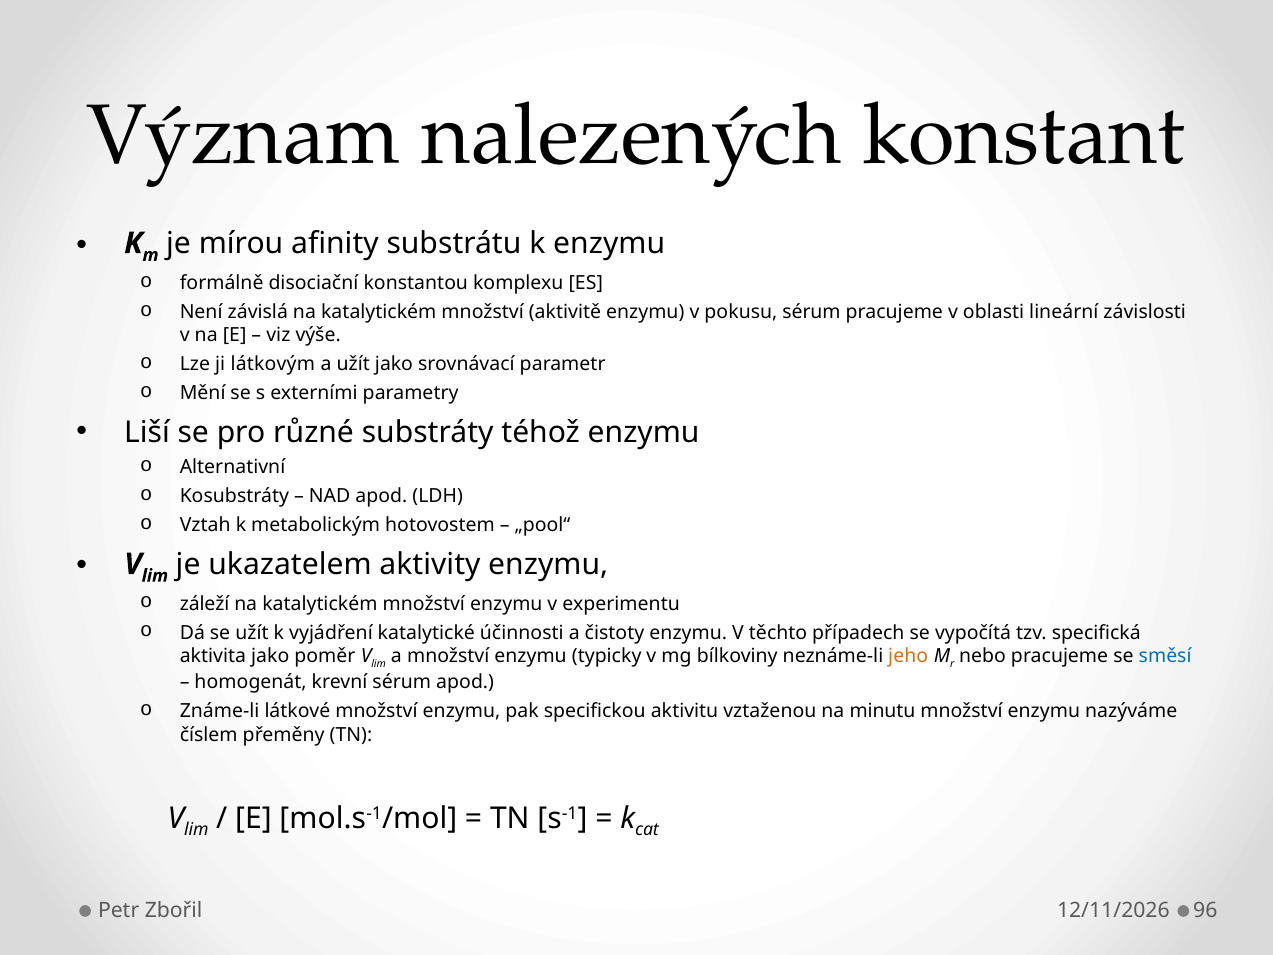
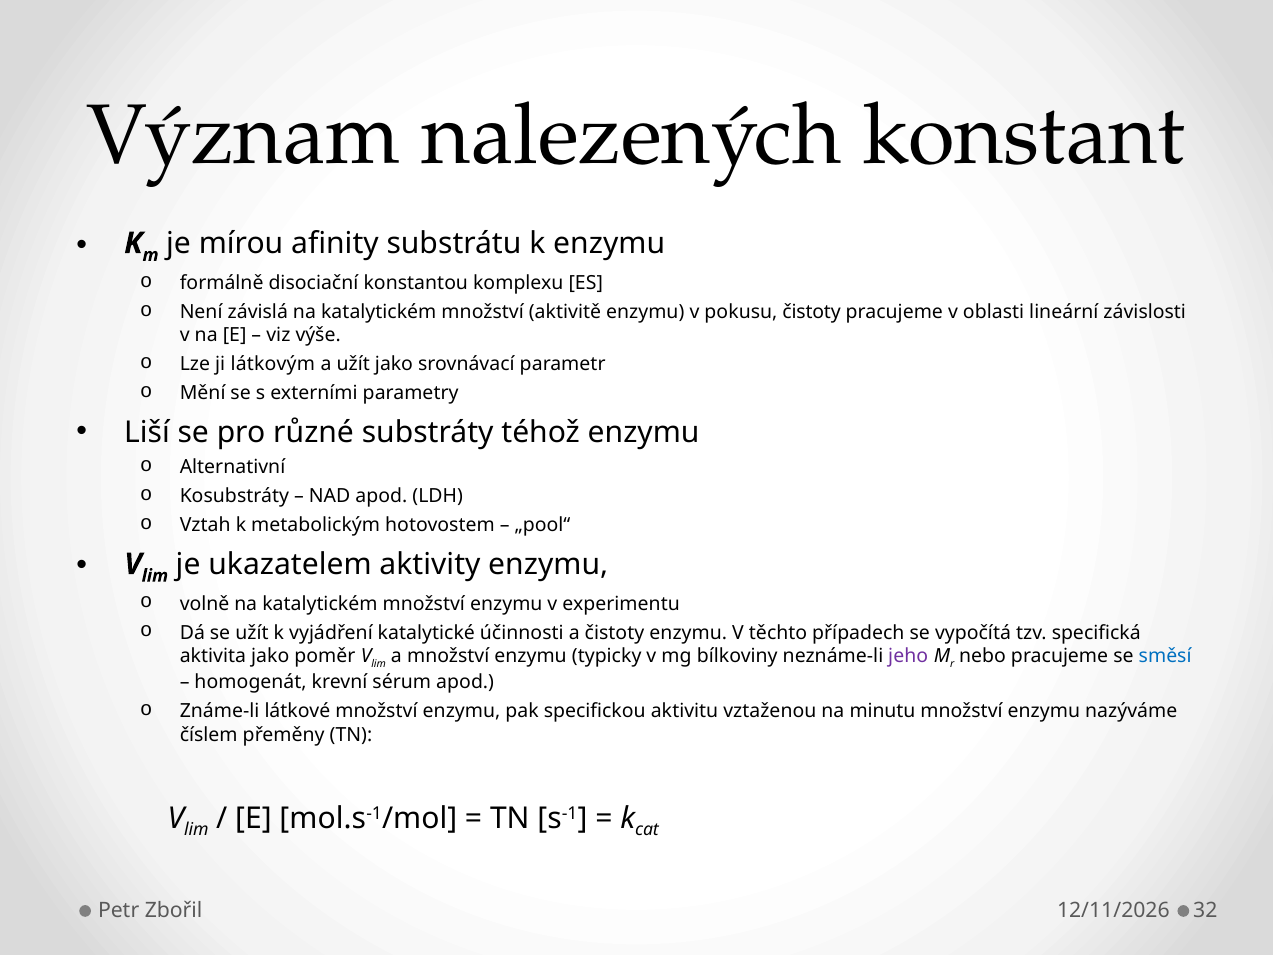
pokusu sérum: sérum -> čistoty (812, 312)
záleží: záleží -> volně (205, 604)
jeho colour: orange -> purple (908, 656)
96: 96 -> 32 (1205, 910)
